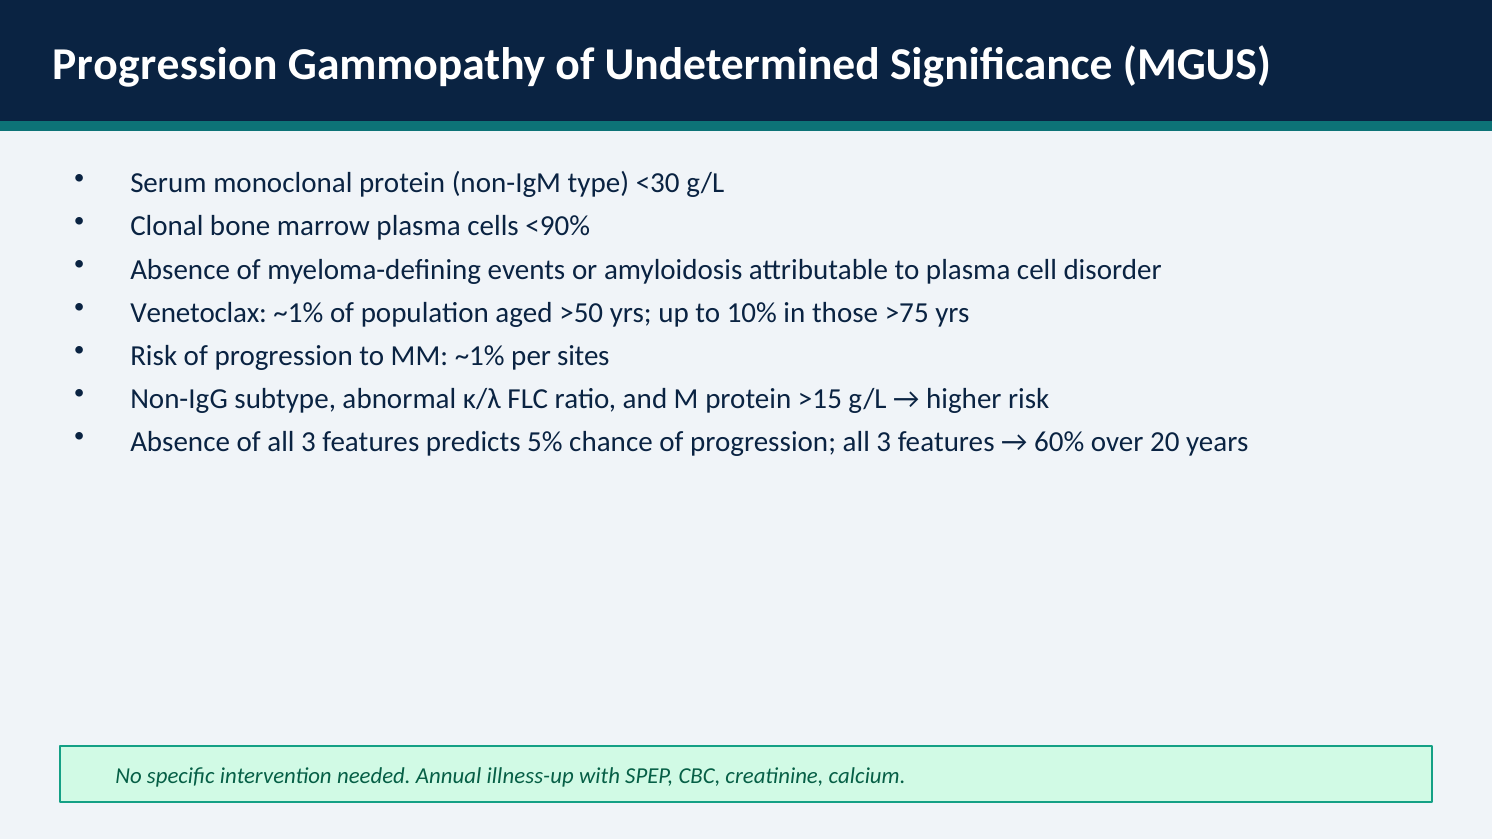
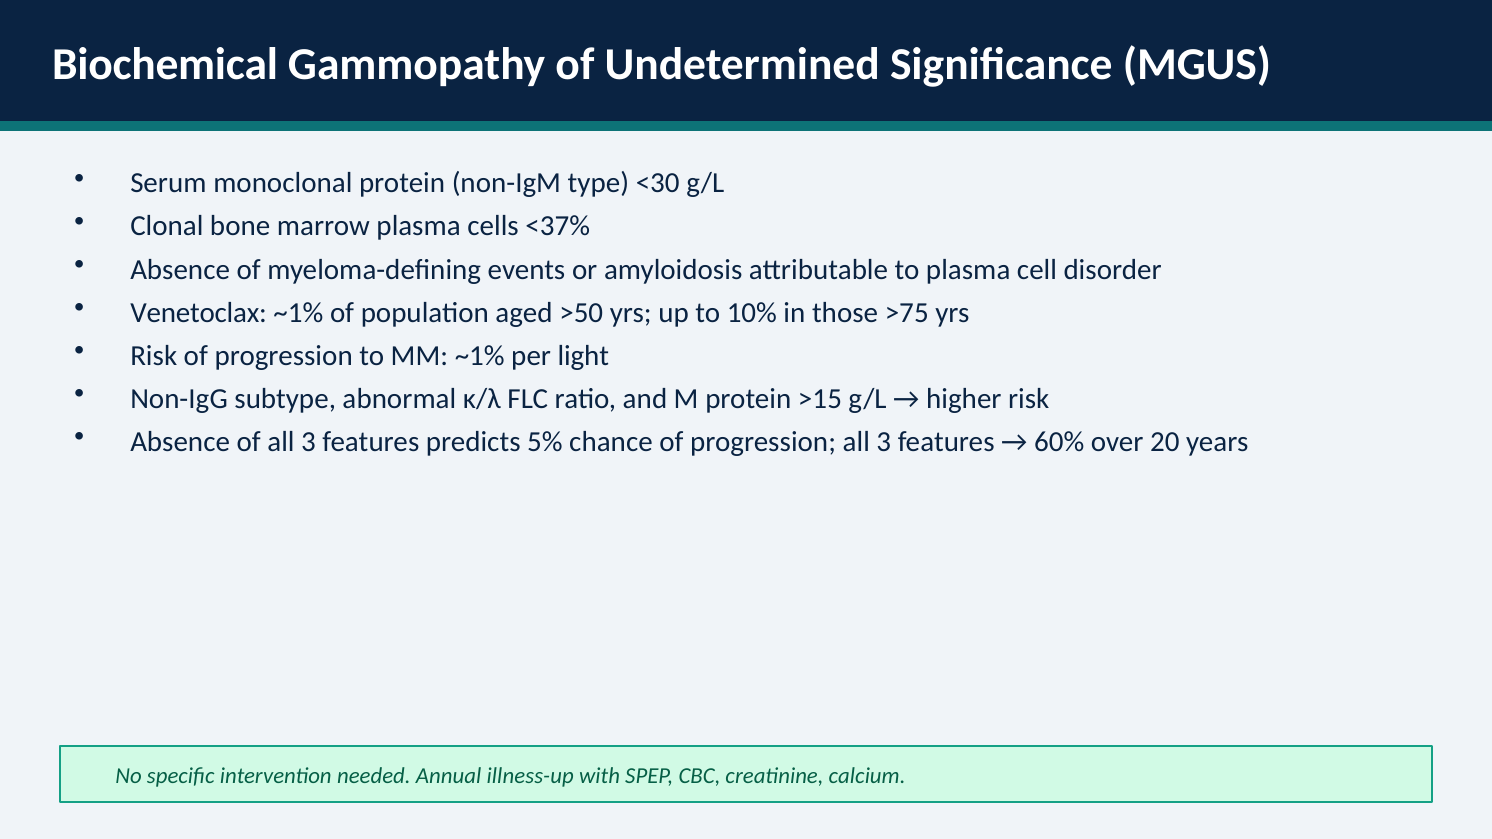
Progression: Progression -> Biochemical (165, 64)
<90%: <90% -> <37% (558, 227)
sites: sites -> light (583, 356)
